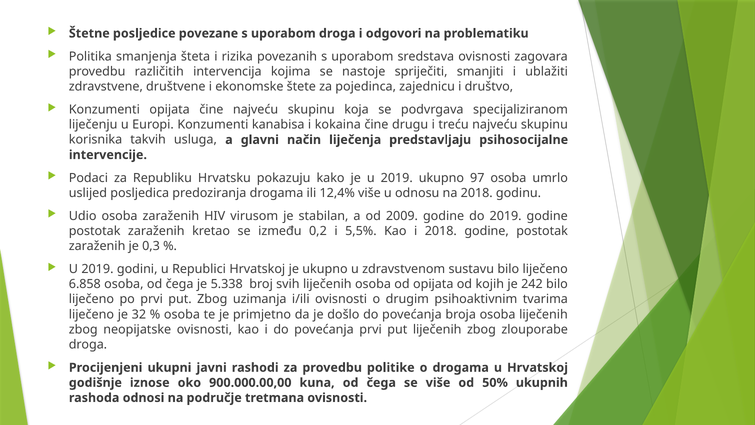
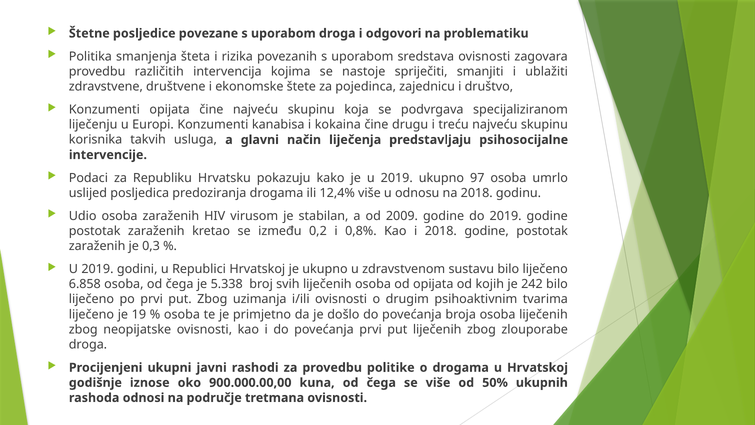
5,5%: 5,5% -> 0,8% (361, 231)
32: 32 -> 19 (139, 314)
